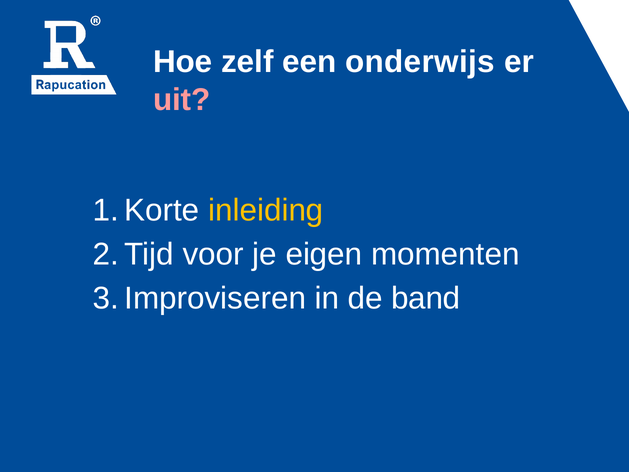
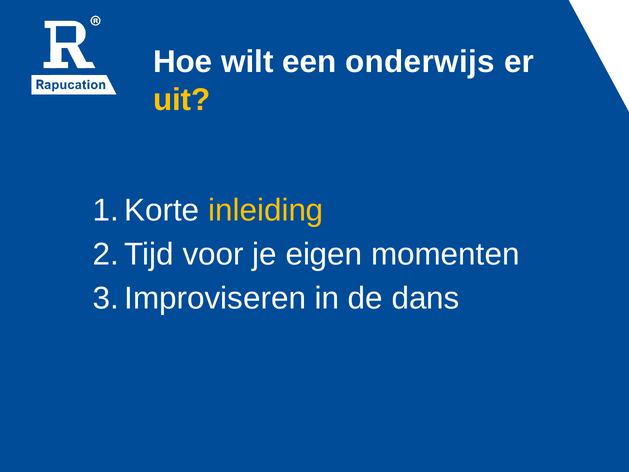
zelf: zelf -> wilt (247, 62)
uit colour: pink -> yellow (182, 100)
band: band -> dans (426, 298)
